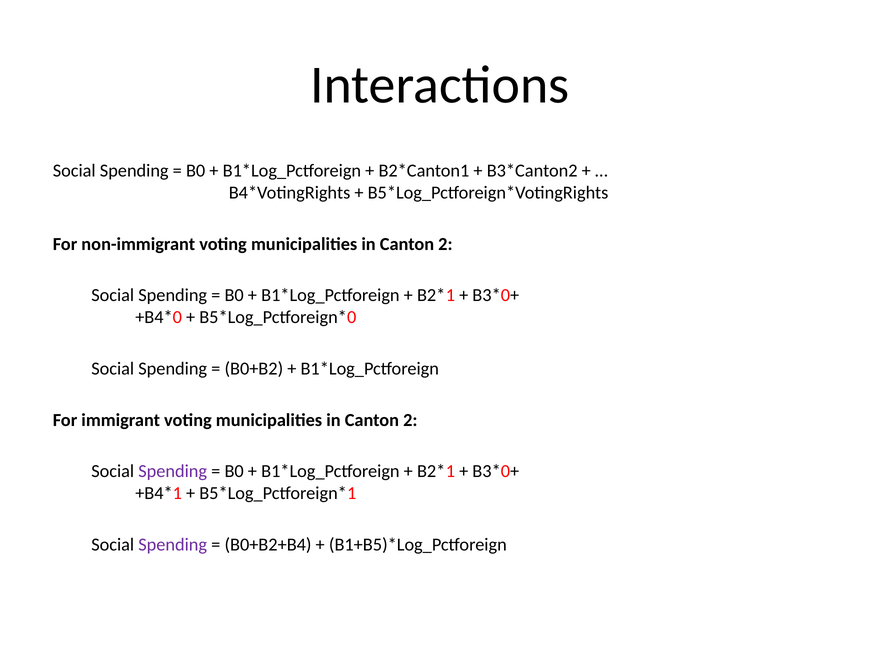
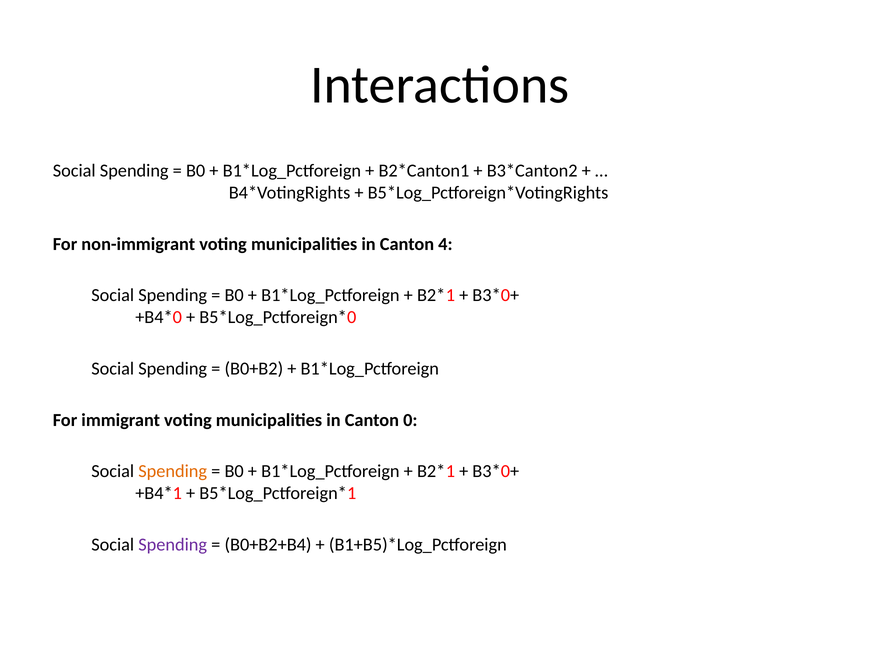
2: 2 -> 4 (445, 244)
2: 2 -> 0 (410, 420)
Spending colour: purple -> orange (173, 471)
